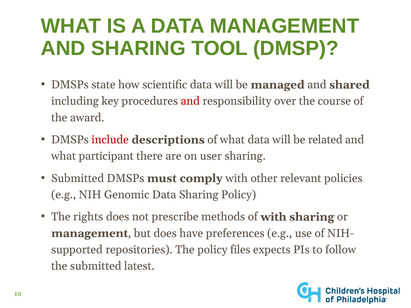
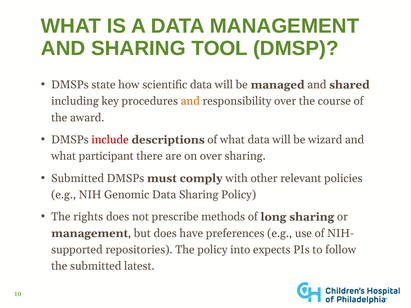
and colour: red -> orange (190, 101)
related: related -> wizard (325, 140)
on user: user -> over (211, 156)
of with: with -> long (273, 217)
files: files -> into (240, 250)
